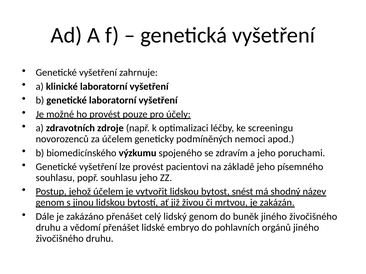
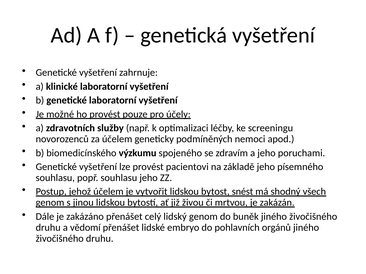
zdroje: zdroje -> služby (110, 128)
název: název -> všech (314, 192)
